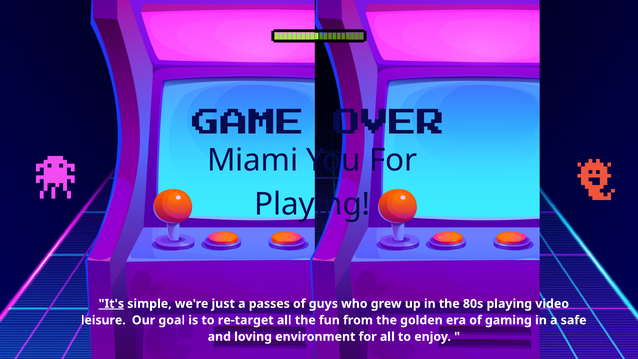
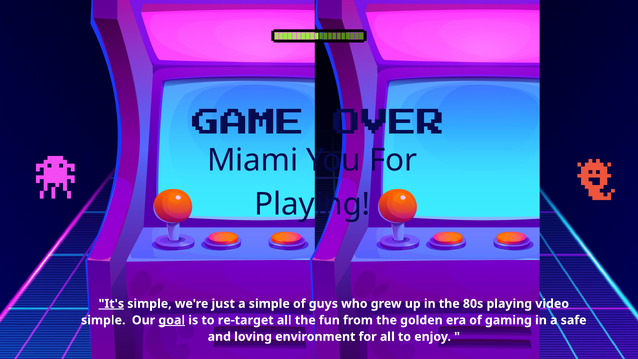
a passes: passes -> simple (269, 304)
leisure: leisure -> simple (103, 320)
goal underline: none -> present (172, 320)
